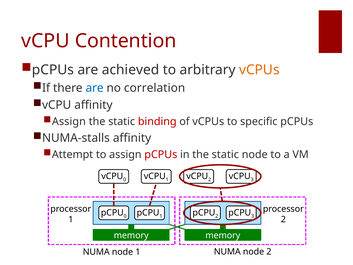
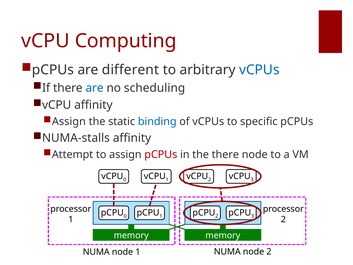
Contention: Contention -> Computing (126, 41)
achieved: achieved -> different (131, 70)
vCPUs colour: orange -> blue (259, 70)
correlation: correlation -> scheduling (155, 88)
binding colour: red -> blue (157, 121)
in the static: static -> there (225, 154)
